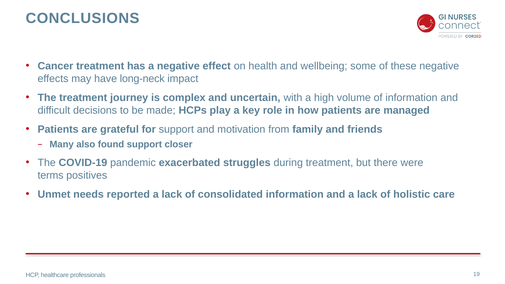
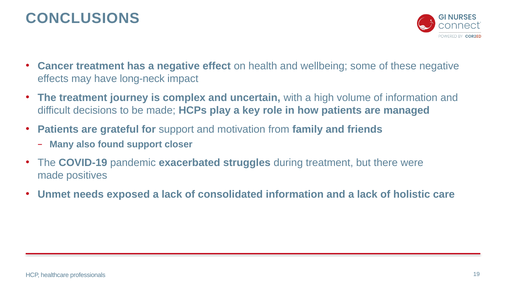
terms: terms -> made (51, 175)
reported: reported -> exposed (128, 194)
